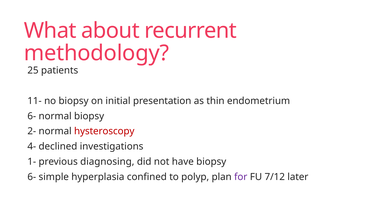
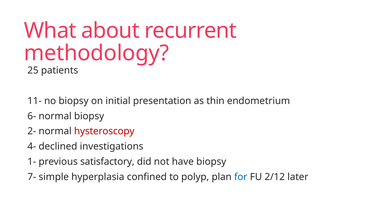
diagnosing: diagnosing -> satisfactory (107, 162)
6-: 6- -> 7- (32, 177)
for colour: purple -> blue (241, 177)
7/12: 7/12 -> 2/12 (275, 177)
